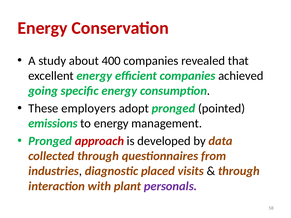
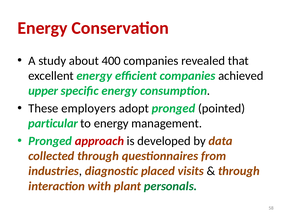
going: going -> upper (43, 91)
emissions: emissions -> particular (53, 124)
personals colour: purple -> green (170, 186)
